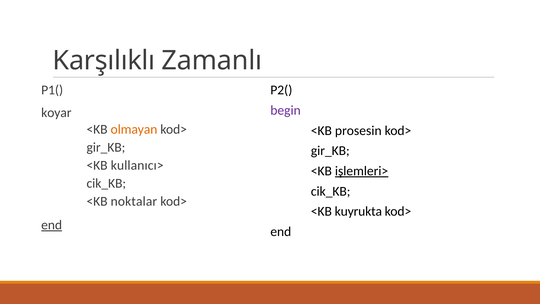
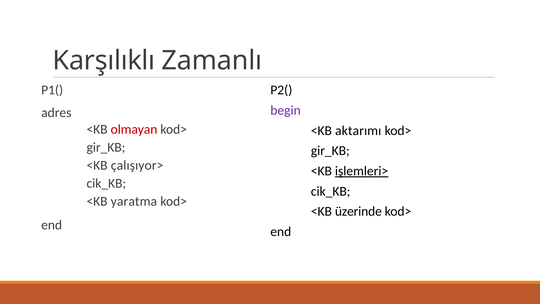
koyar: koyar -> adres (56, 113)
olmayan colour: orange -> red (134, 129)
prosesin: prosesin -> aktarımı (358, 130)
kullanıcı>: kullanıcı> -> çalışıyor> (137, 165)
noktalar: noktalar -> yaratma (134, 201)
kuyrukta: kuyrukta -> üzerinde (358, 211)
end underline: present -> none (52, 225)
